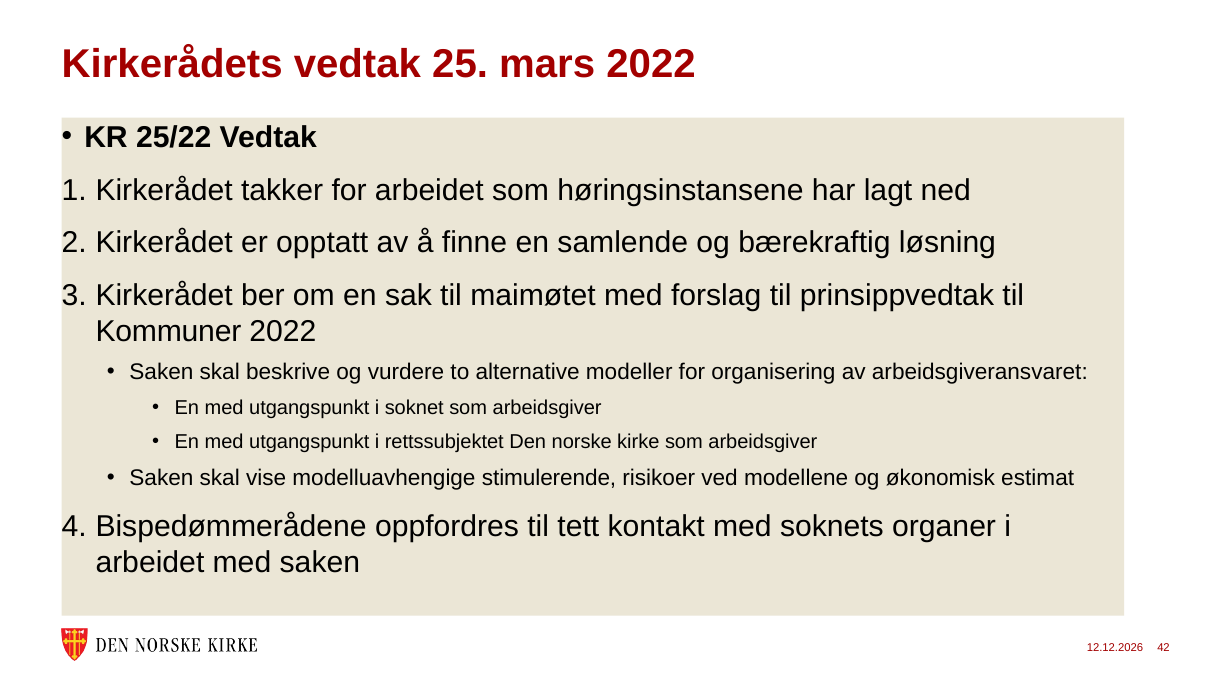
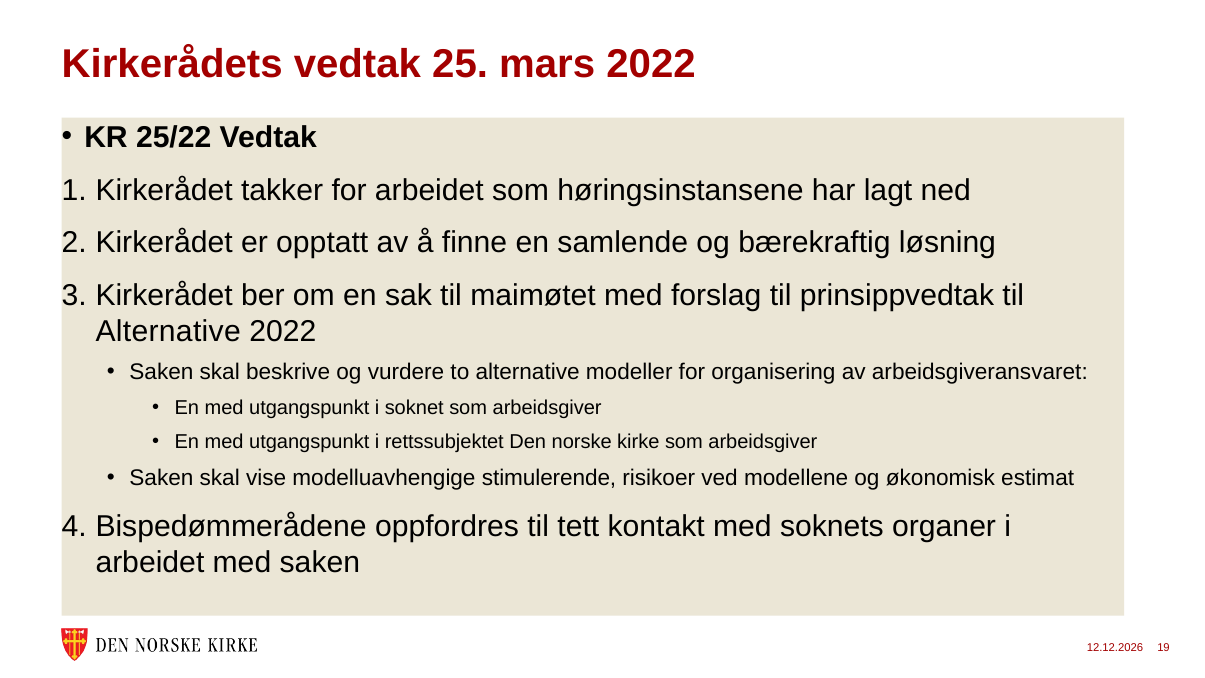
Kommuner: Kommuner -> Alternative (168, 331)
42: 42 -> 19 (1164, 648)
